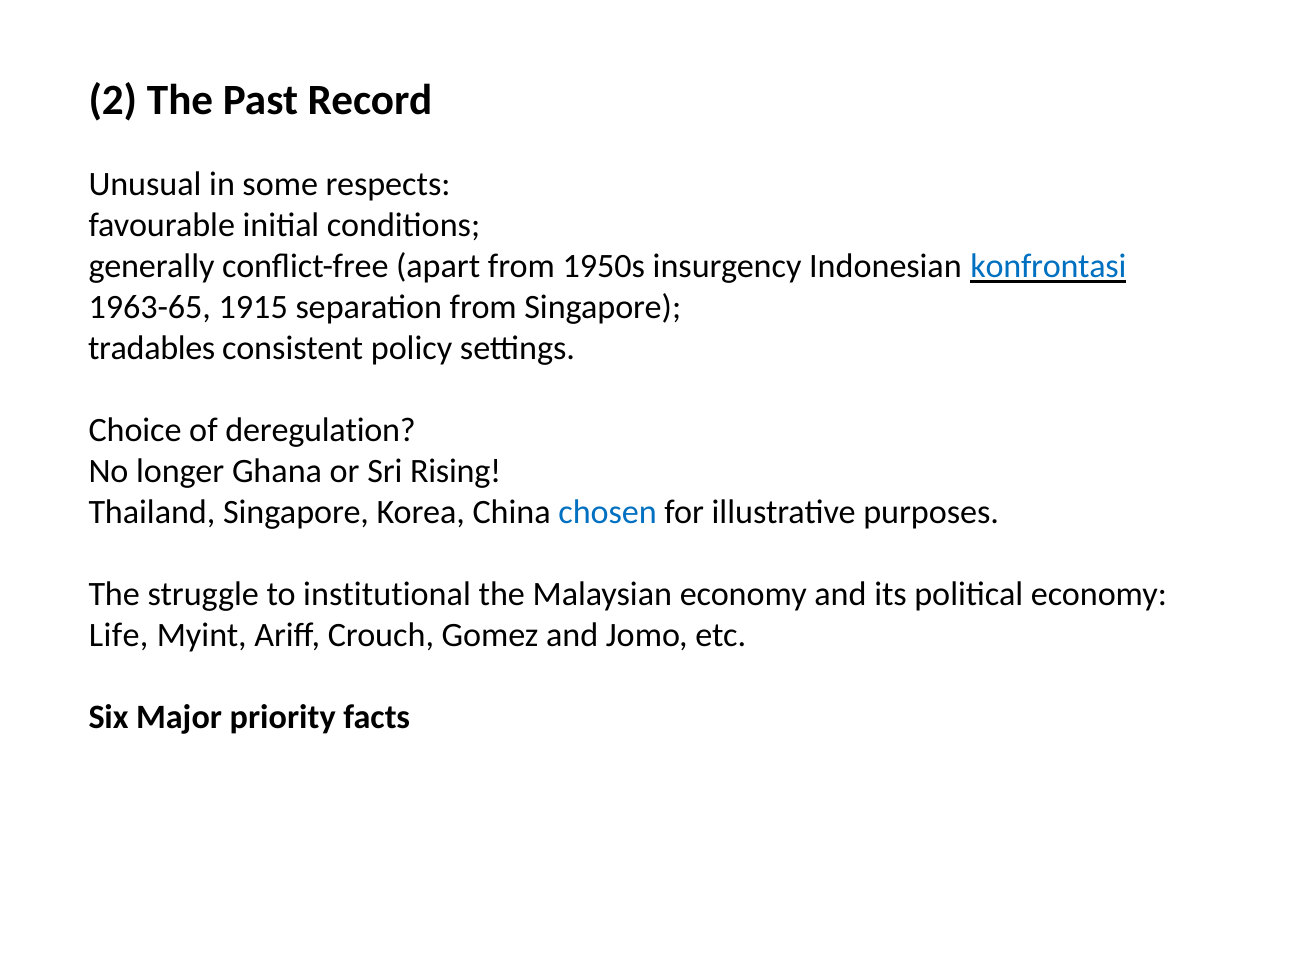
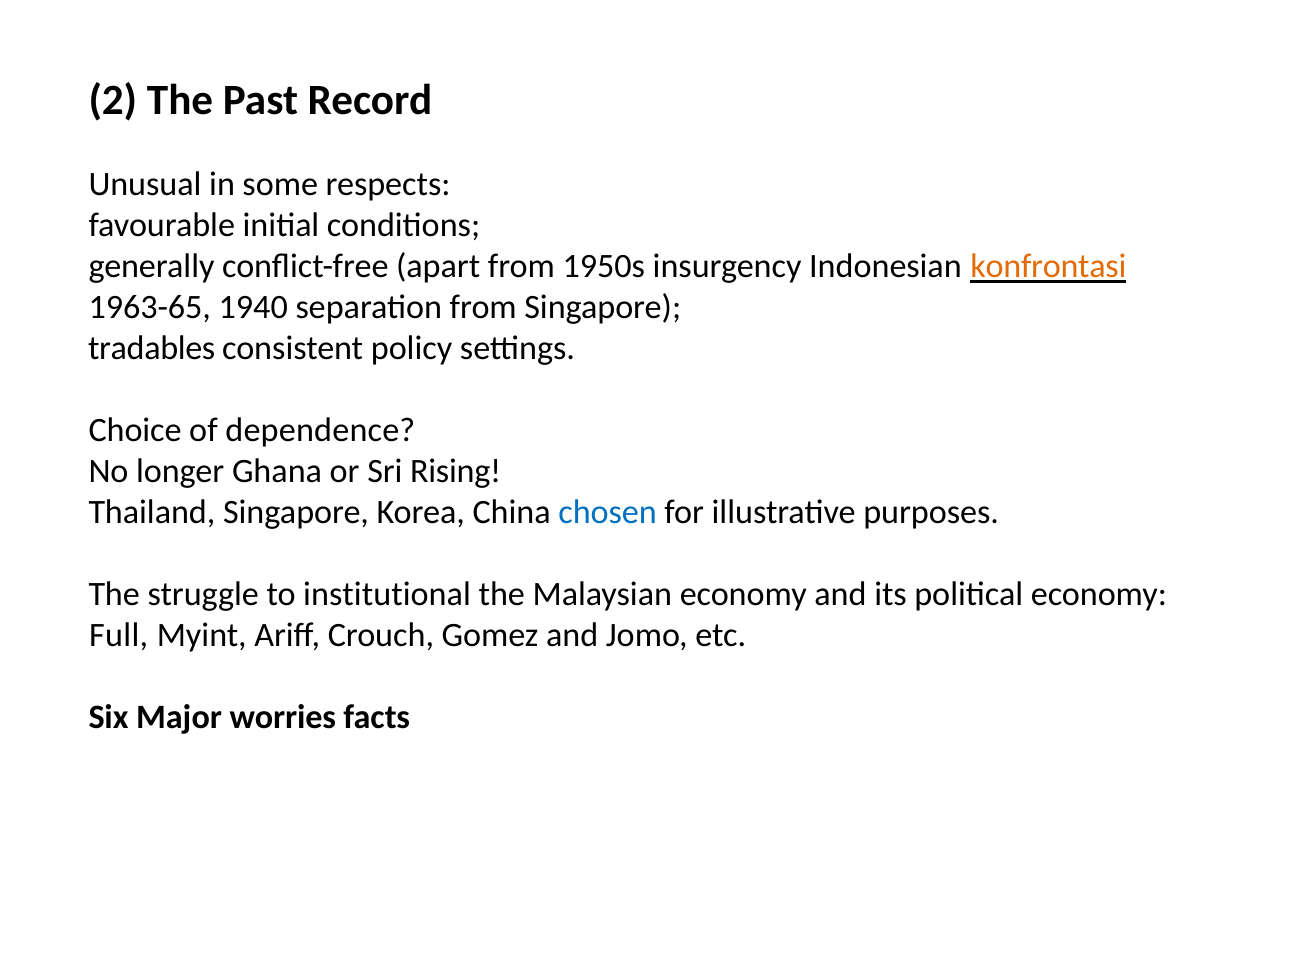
konfrontasi colour: blue -> orange (1048, 267)
1915: 1915 -> 1940 (253, 308)
deregulation: deregulation -> dependence (320, 431)
Life: Life -> Full (119, 636)
priority: priority -> worries (283, 718)
